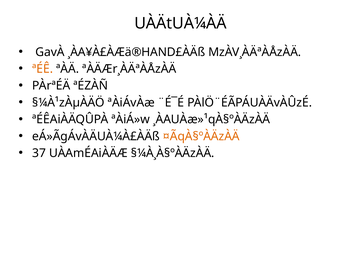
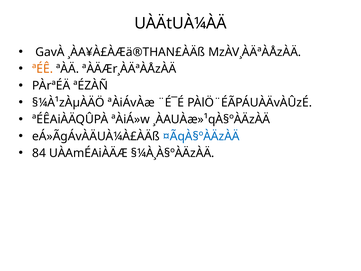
¸ÀA¥À£ÀÆä®HAND£ÀÄß: ¸ÀA¥À£ÀÆä®HAND£ÀÄß -> ¸ÀA¥À£ÀÆä®THAN£ÀÄß (136, 52)
¤ÃqÀ§ºÀÄzÀÄ colour: orange -> blue (201, 136)
37: 37 -> 84 (39, 153)
